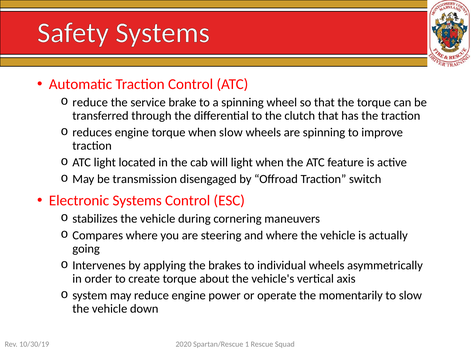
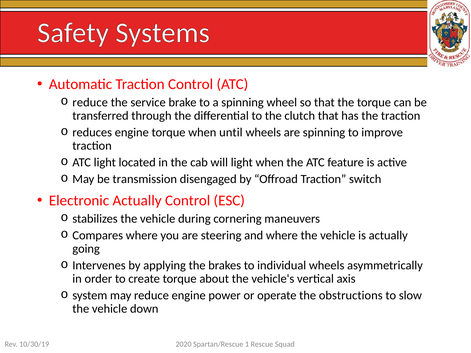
when slow: slow -> until (231, 132)
Electronic Systems: Systems -> Actually (137, 201)
momentarily: momentarily -> obstructions (351, 296)
